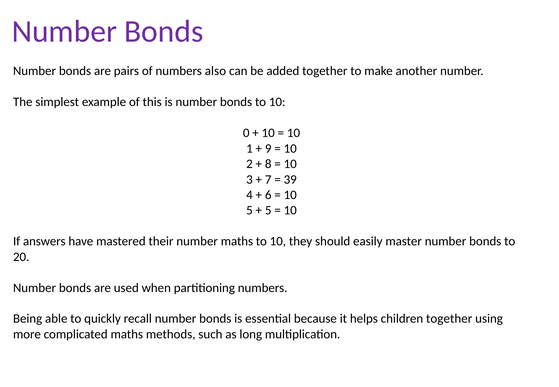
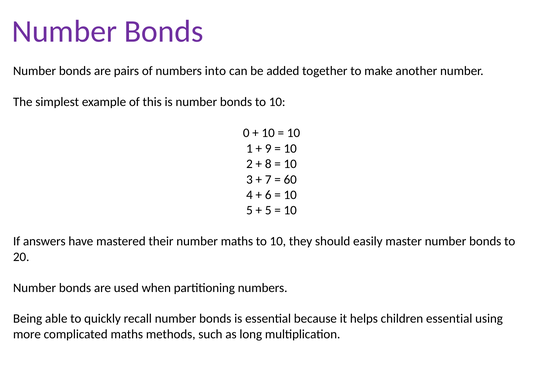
also: also -> into (215, 71)
39: 39 -> 60 (290, 179)
children together: together -> essential (449, 319)
